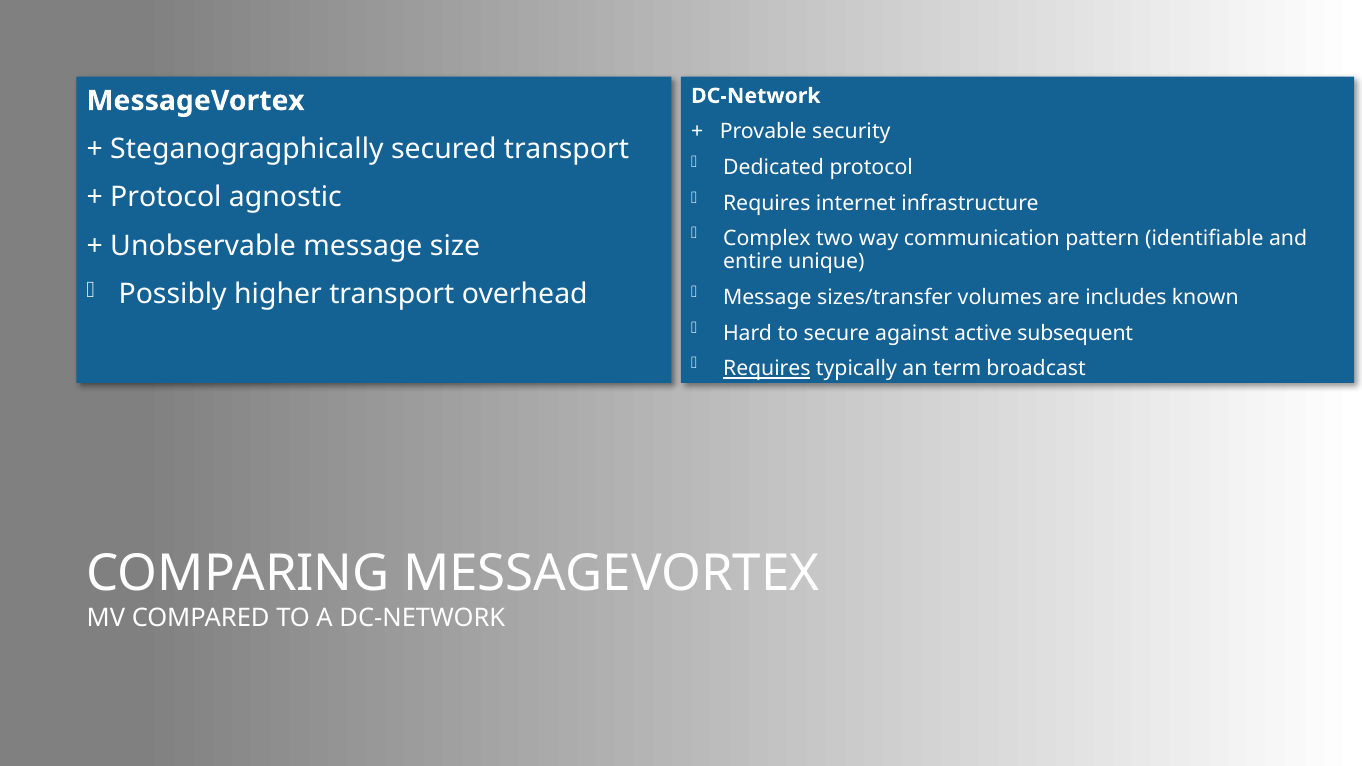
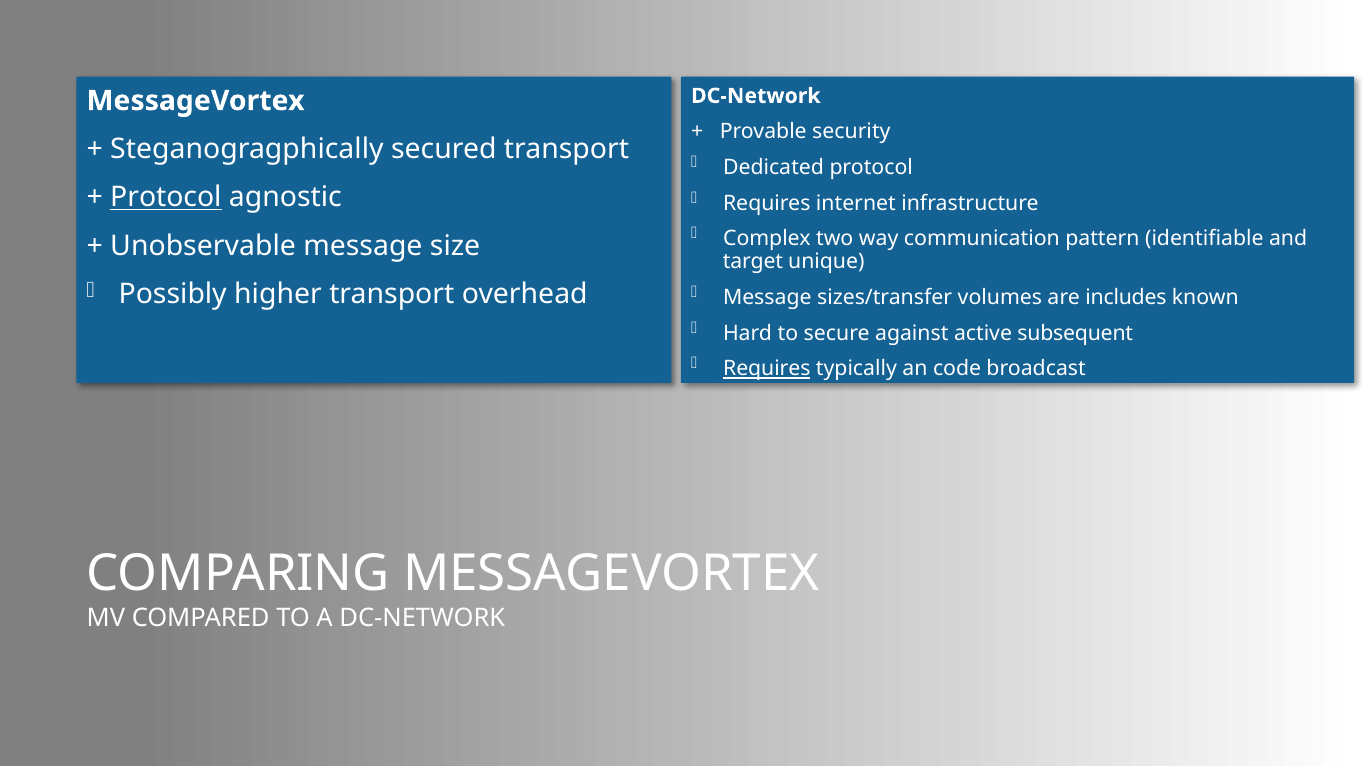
Protocol underline: none -> present (166, 197)
entire: entire -> target (753, 262)
term: term -> code (957, 369)
